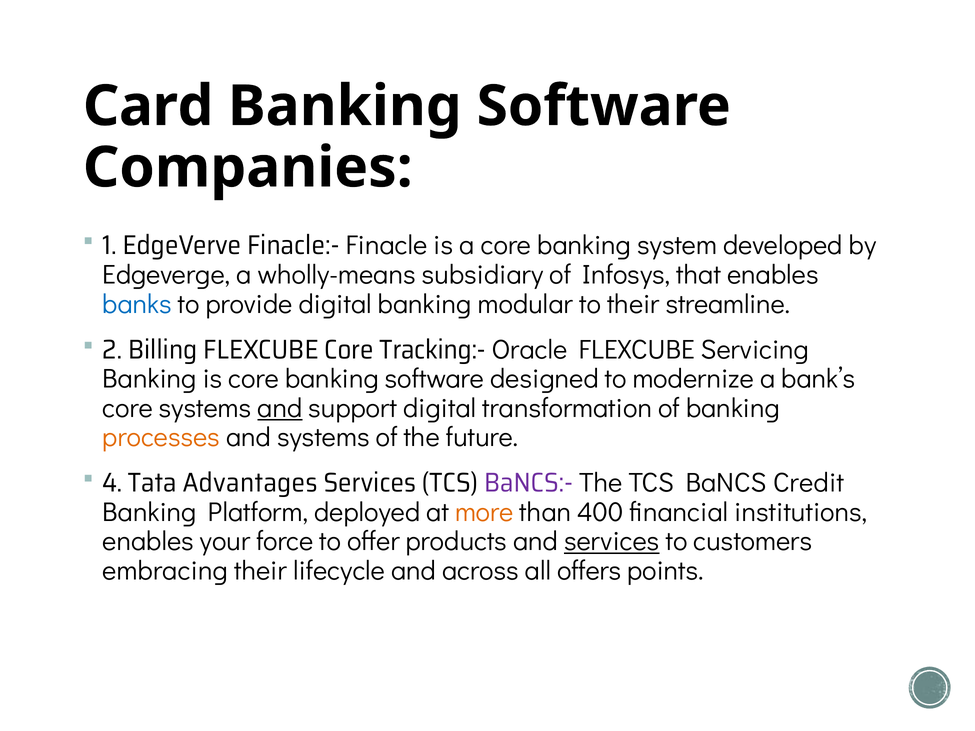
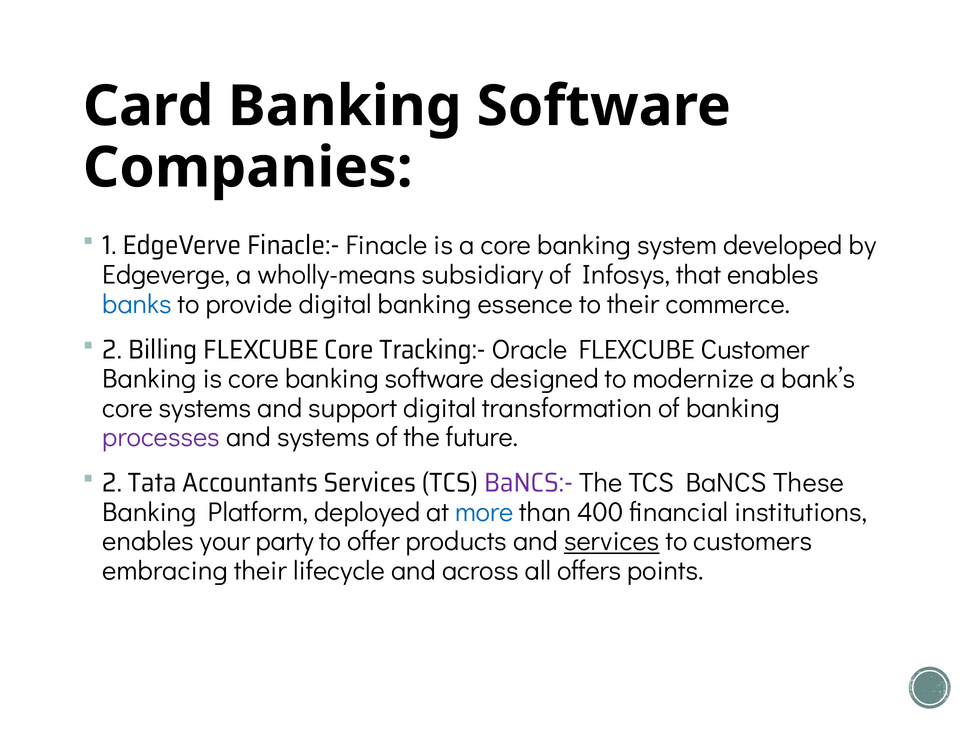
modular: modular -> essence (525, 304)
streamline: streamline -> commerce (728, 304)
Servicing: Servicing -> Customer (755, 350)
and underline: present -> none (280, 408)
processes colour: orange -> purple (161, 438)
4: 4 -> 2 (112, 483)
Advantages: Advantages -> Accountants (250, 483)
Credit: Credit -> These (809, 483)
more colour: orange -> blue (484, 512)
force: force -> party (285, 542)
